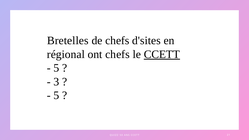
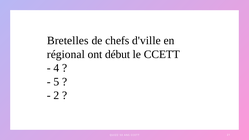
d'sites: d'sites -> d'ville (146, 41)
ont chefs: chefs -> début (118, 54)
CCETT underline: present -> none (162, 54)
5: 5 -> 4 (56, 68)
3: 3 -> 5 (56, 82)
5: 5 -> 2 (56, 95)
